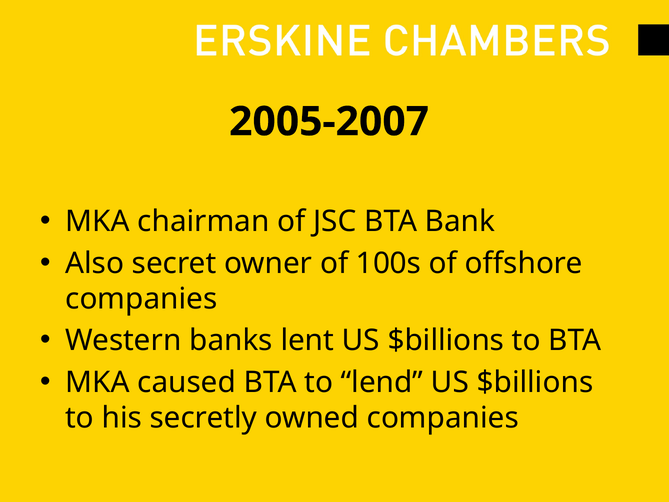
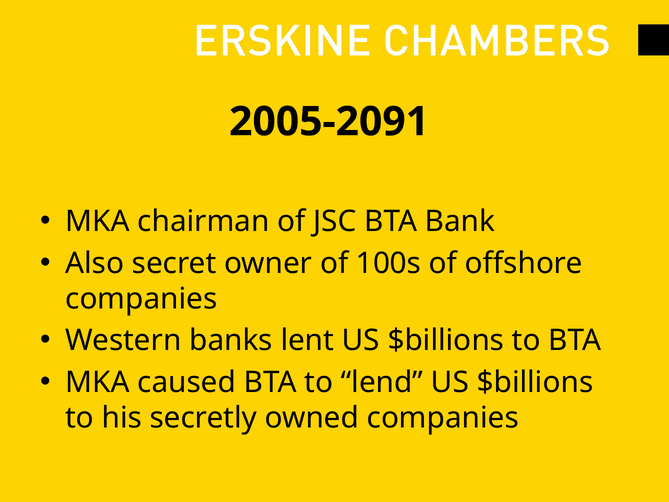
2005-2007: 2005-2007 -> 2005-2091 (329, 122)
